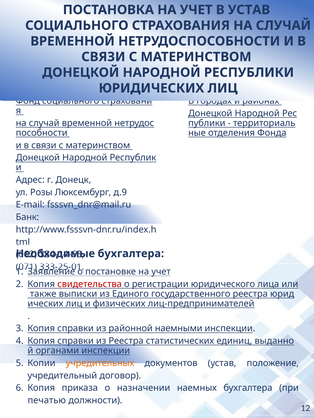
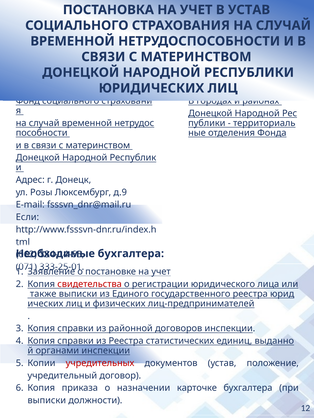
Банк: Банк -> Если (27, 217)
наемными: наемными -> договоров (179, 329)
учредительных colour: orange -> red (100, 364)
наемных: наемных -> карточке (197, 389)
печатью: печатью -> выписки (47, 401)
